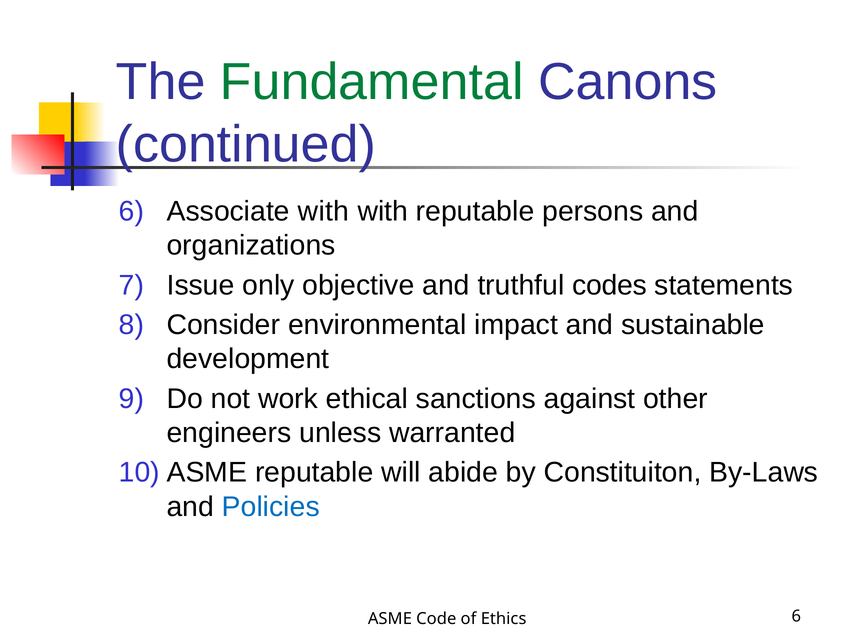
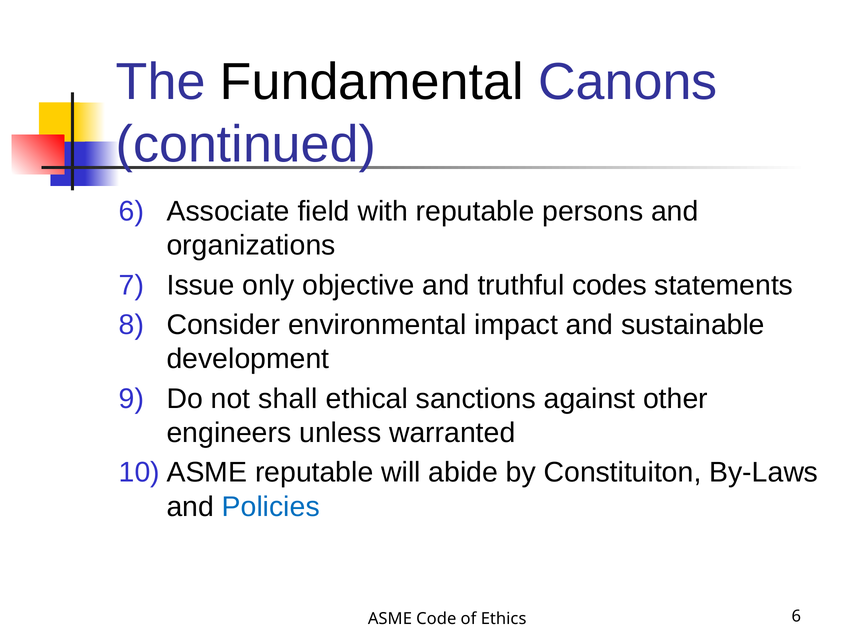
Fundamental colour: green -> black (372, 82)
Associate with: with -> field (324, 211)
work: work -> shall (288, 399)
